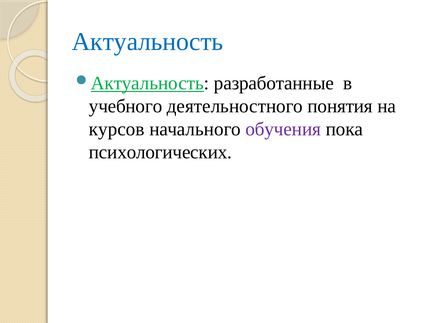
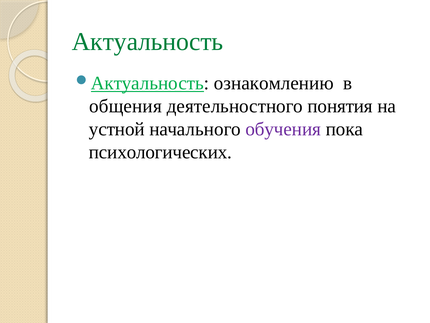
Актуальность colour: blue -> green (148, 42)
разработанные: разработанные -> ознакомлению (274, 83)
учебного: учебного -> общения (125, 106)
курсов: курсов -> устной (117, 129)
